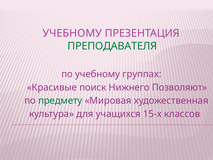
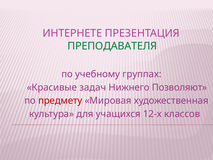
УЧЕБНОМУ: УЧЕБНОМУ -> ИНТЕРНЕТЕ (72, 33)
поиск: поиск -> задач (93, 87)
предмету colour: green -> red (60, 101)
15-х: 15-х -> 12-х (152, 114)
